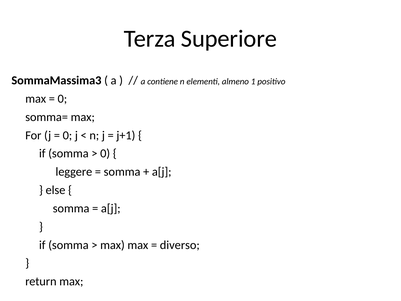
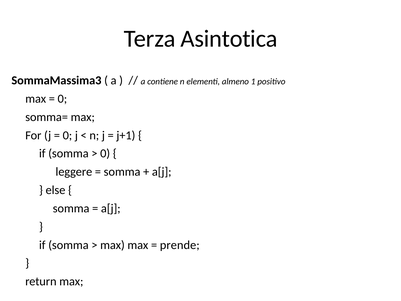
Superiore: Superiore -> Asintotica (229, 39)
diverso: diverso -> prende (180, 245)
